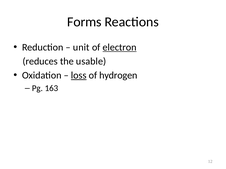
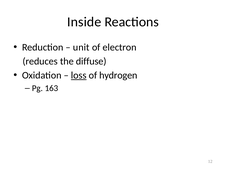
Forms: Forms -> Inside (84, 22)
electron underline: present -> none (120, 47)
usable: usable -> diffuse (91, 61)
